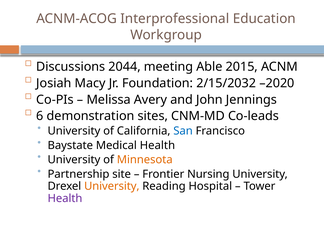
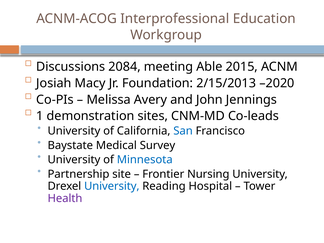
2044: 2044 -> 2084 (125, 67)
2/15/2032: 2/15/2032 -> 2/15/2013 (226, 83)
6: 6 -> 1 (40, 116)
Medical Health: Health -> Survey (157, 145)
Minnesota colour: orange -> blue (145, 160)
University colour: orange -> blue (112, 186)
